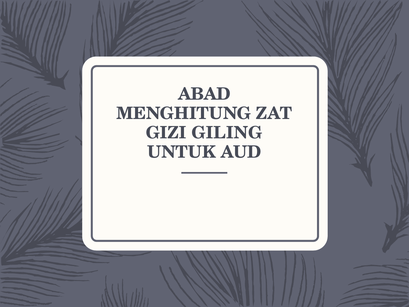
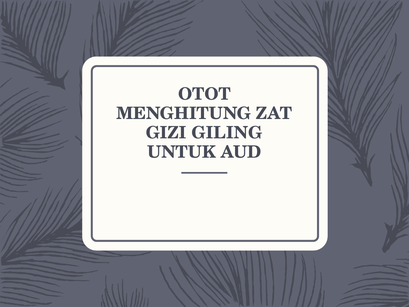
ABAD: ABAD -> OTOT (204, 94)
